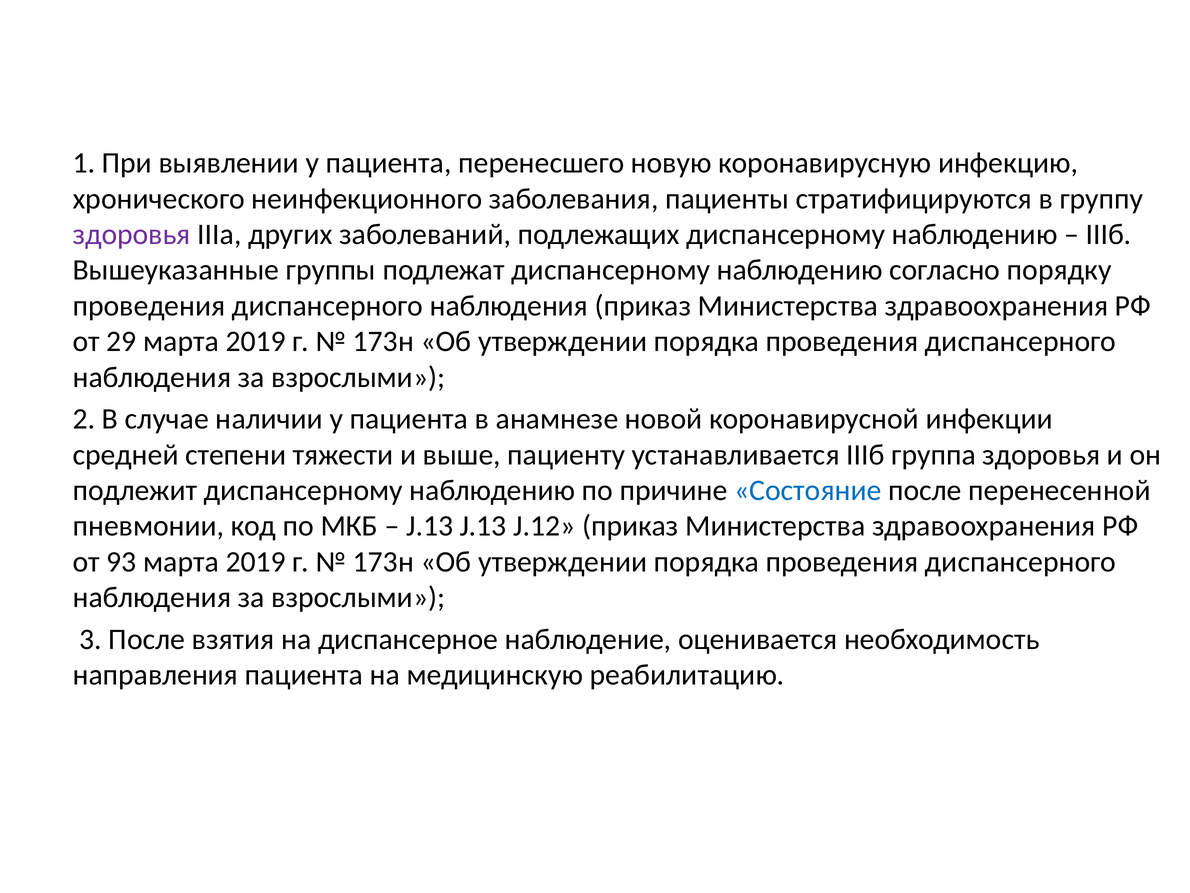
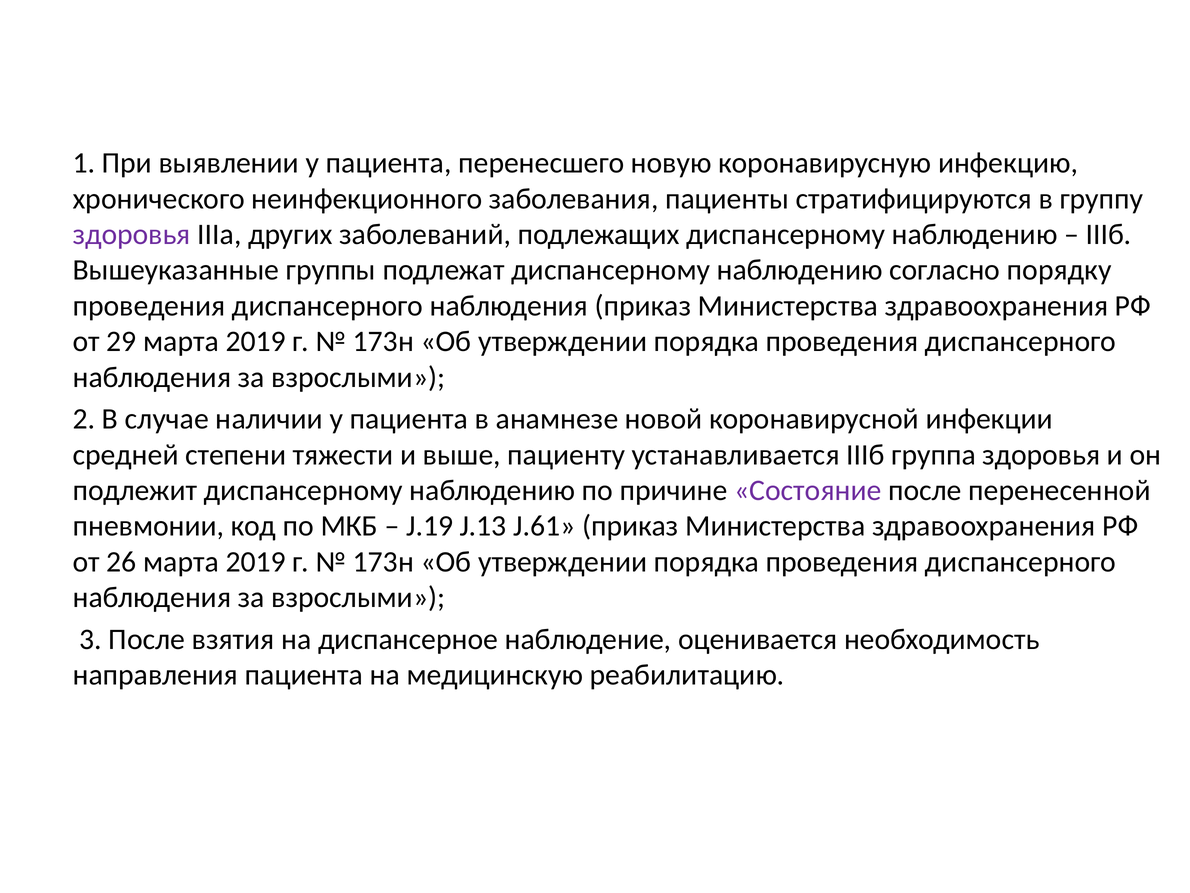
Состояние colour: blue -> purple (808, 490)
J.13: J.13 -> J.19 (430, 526)
J.12: J.12 -> J.61 (544, 526)
93: 93 -> 26 (121, 562)
